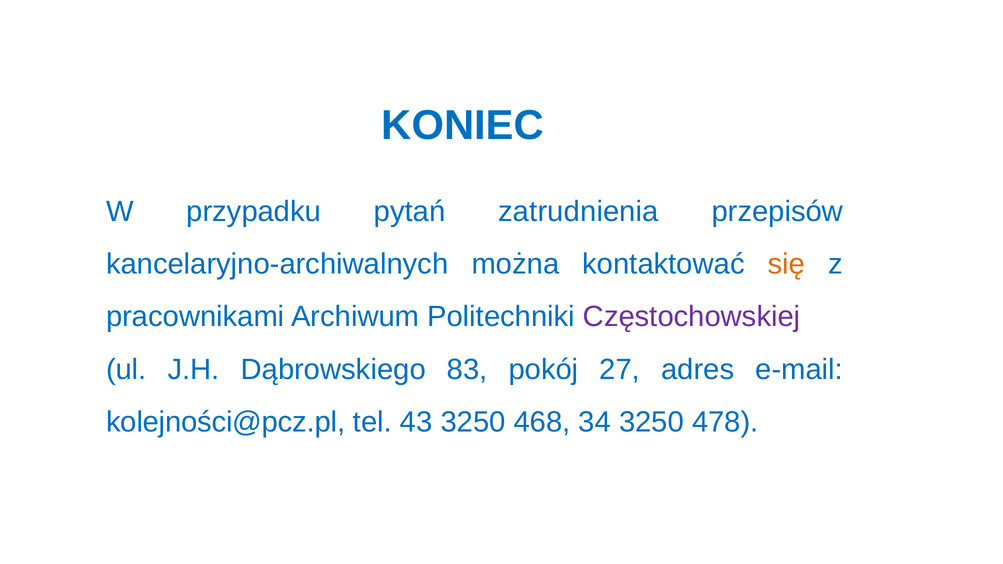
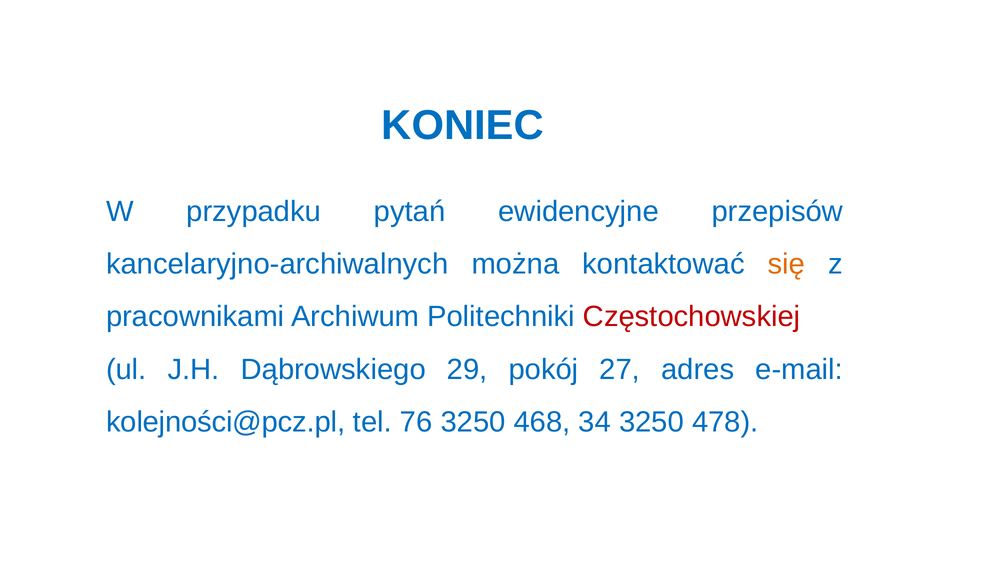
zatrudnienia: zatrudnienia -> ewidencyjne (579, 212)
Częstochowskiej colour: purple -> red (692, 317)
83: 83 -> 29 (467, 370)
43: 43 -> 76 (416, 422)
